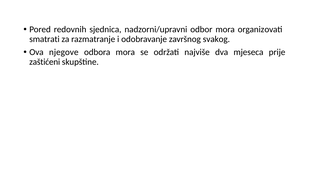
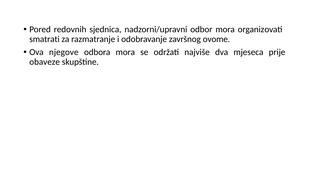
svakog: svakog -> ovome (216, 39)
zaštićeni: zaštićeni -> obaveze (45, 62)
